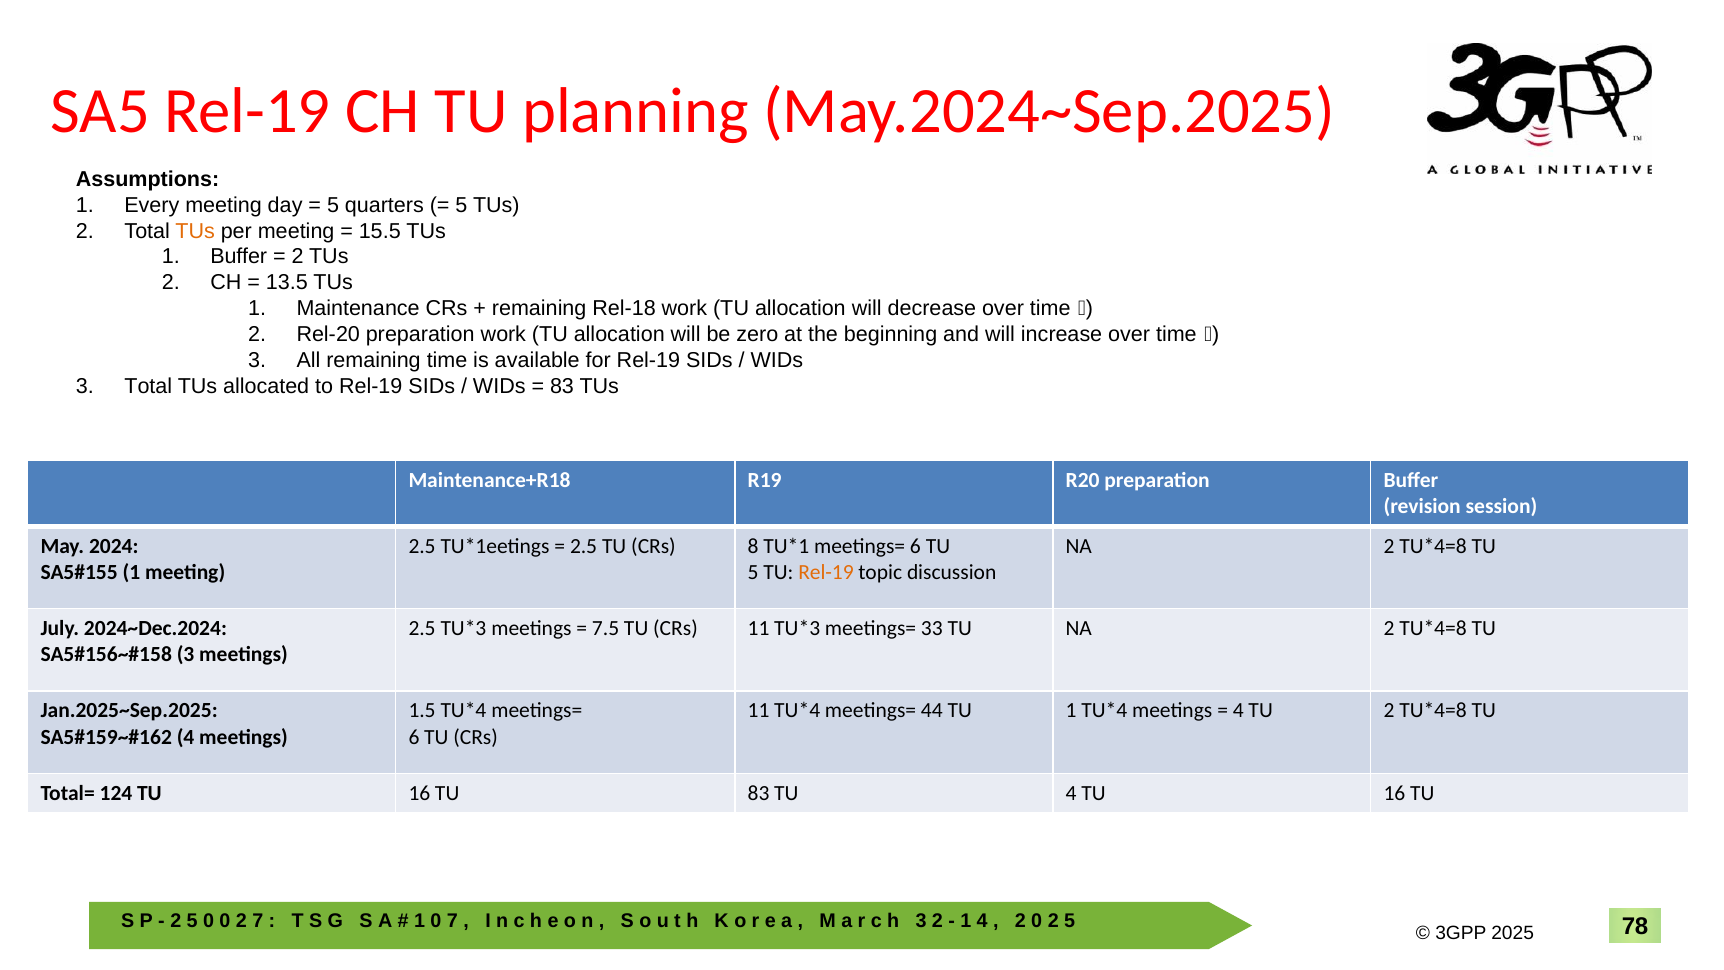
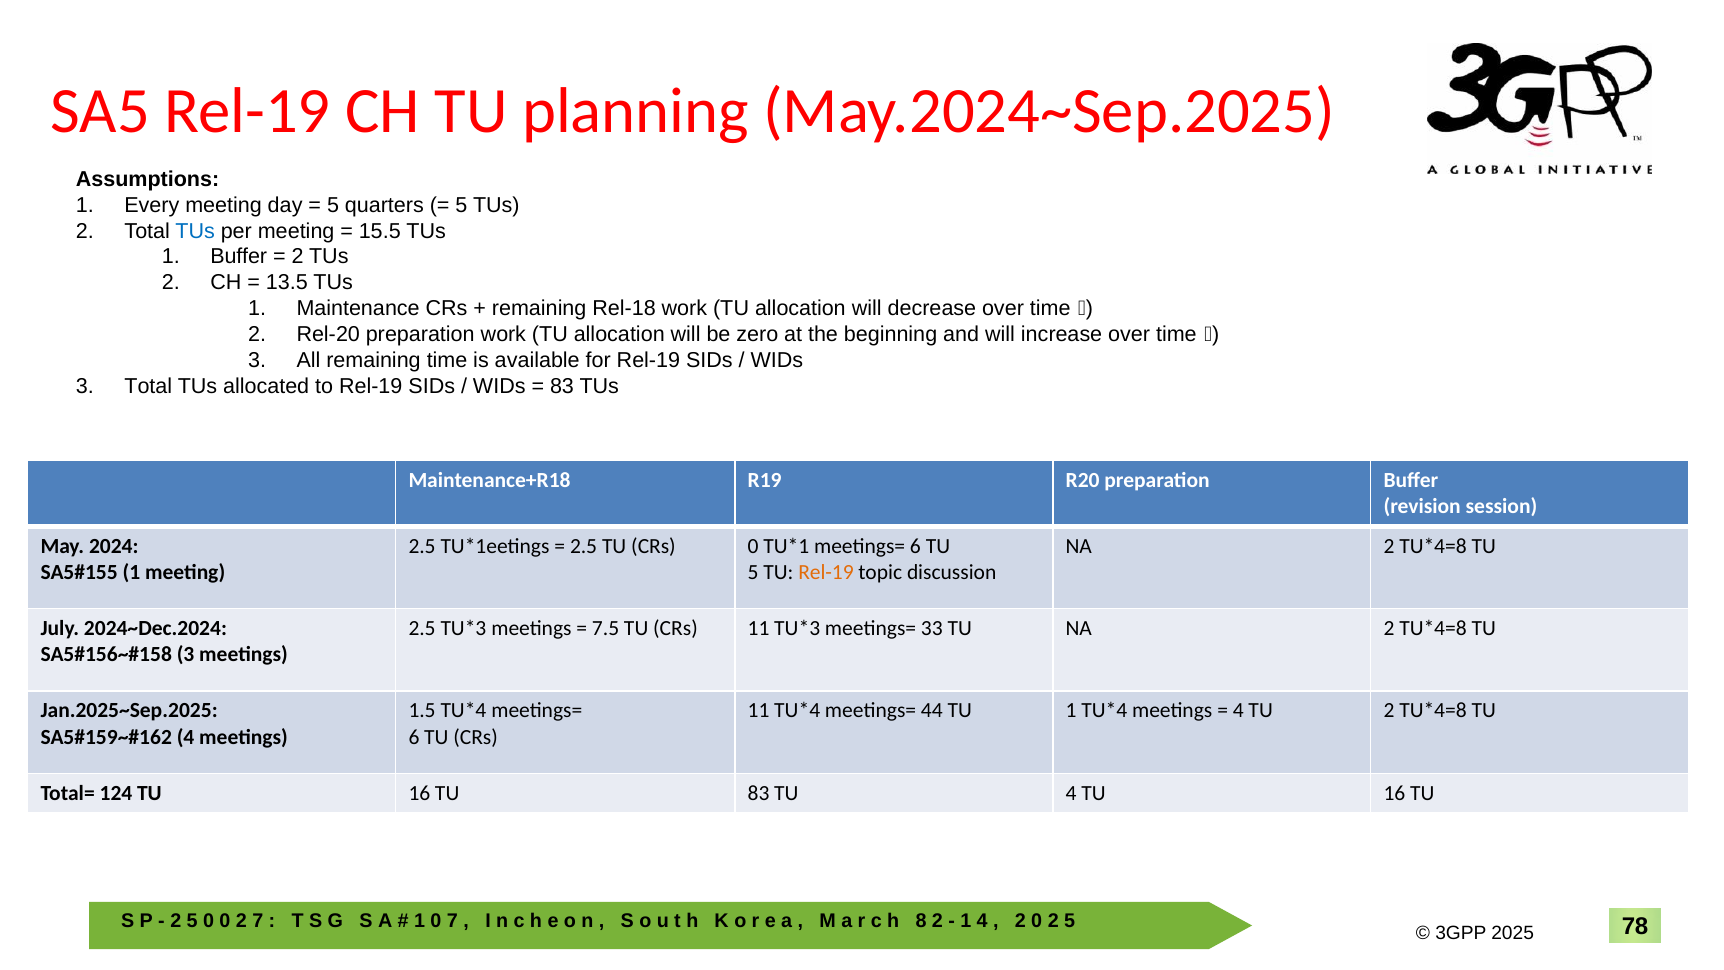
TUs colour: orange -> blue (195, 231)
CRs 8: 8 -> 0 (753, 546)
3: 3 -> 8 (921, 921)
